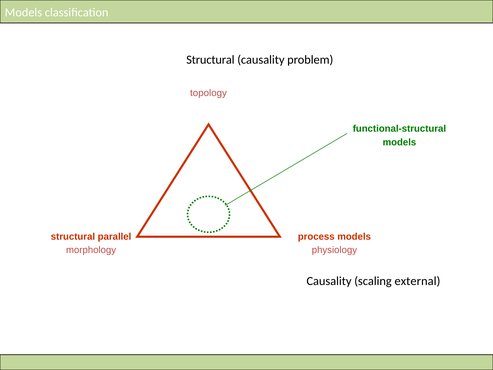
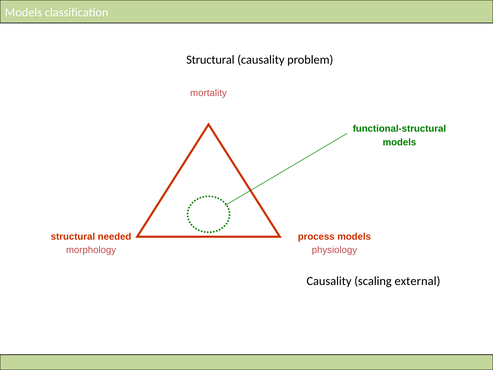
topology: topology -> mortality (209, 93)
parallel: parallel -> needed (115, 236)
